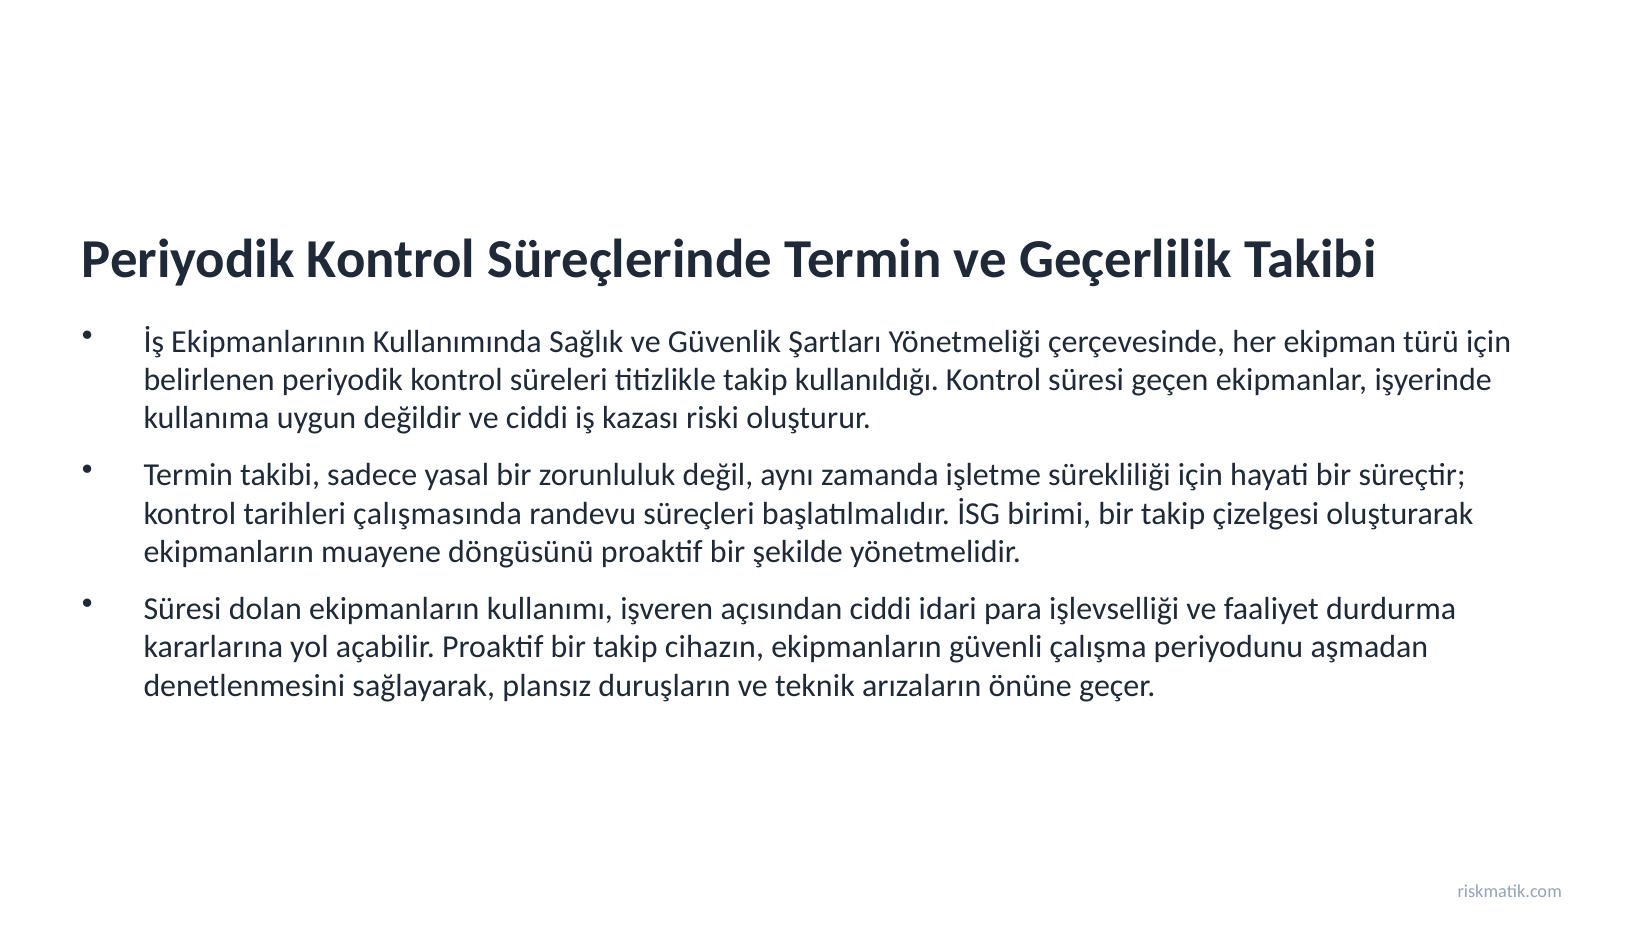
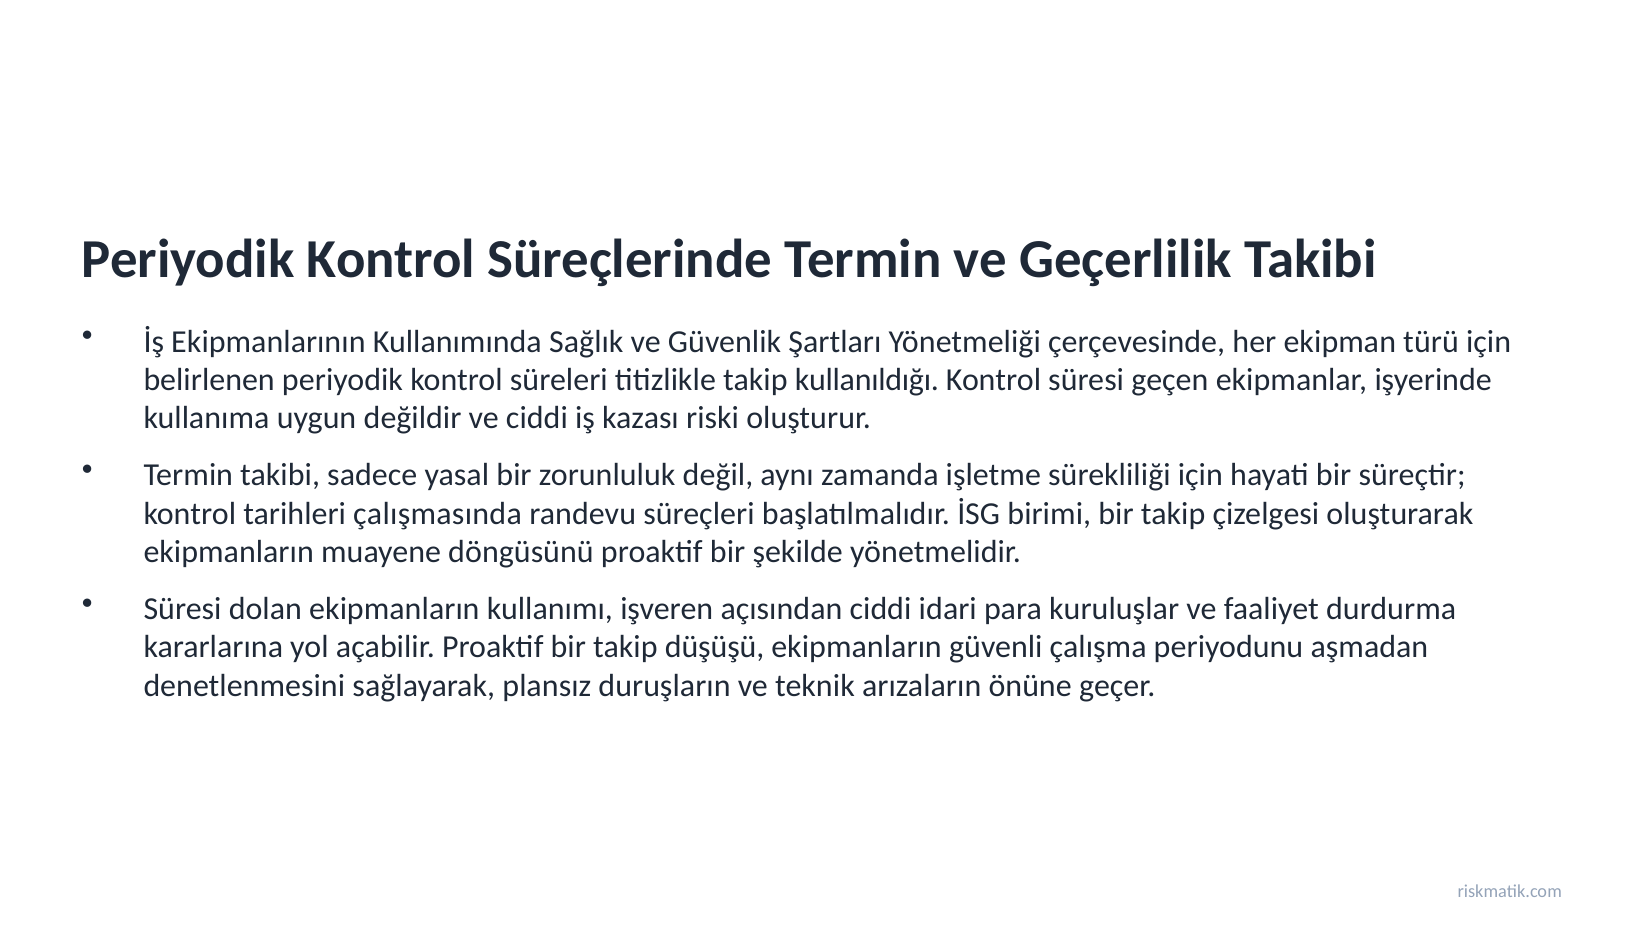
işlevselliği: işlevselliği -> kuruluşlar (1114, 609)
cihazın: cihazın -> düşüşü (715, 647)
